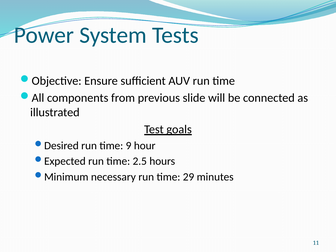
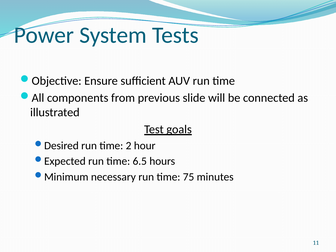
9: 9 -> 2 (129, 146)
2.5: 2.5 -> 6.5 (140, 161)
29: 29 -> 75 (189, 177)
